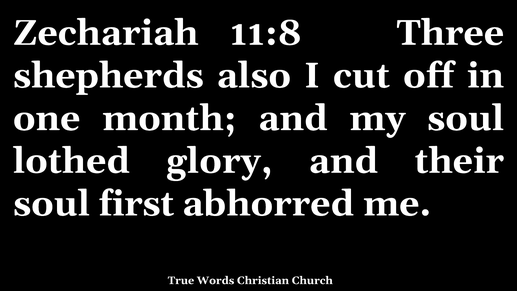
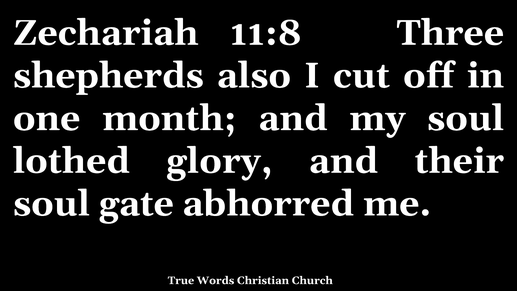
first: first -> gate (136, 204)
